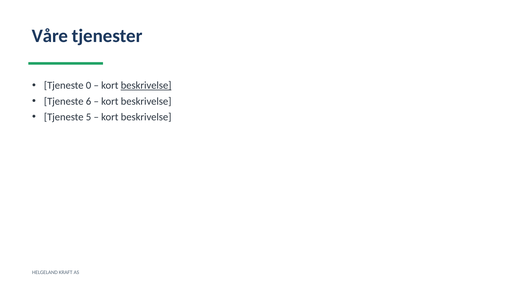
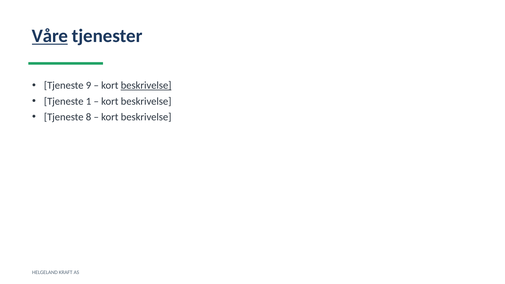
Våre underline: none -> present (50, 36)
0: 0 -> 9 (89, 86)
6: 6 -> 1 (89, 101)
5: 5 -> 8 (89, 117)
